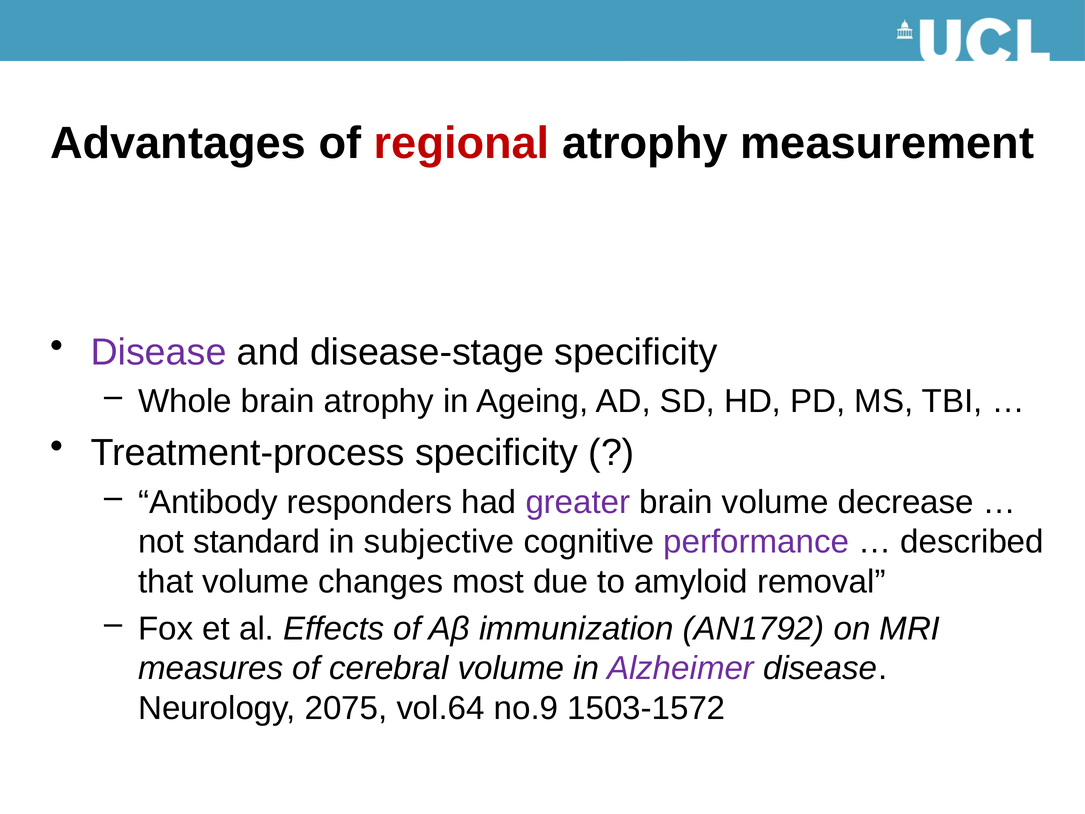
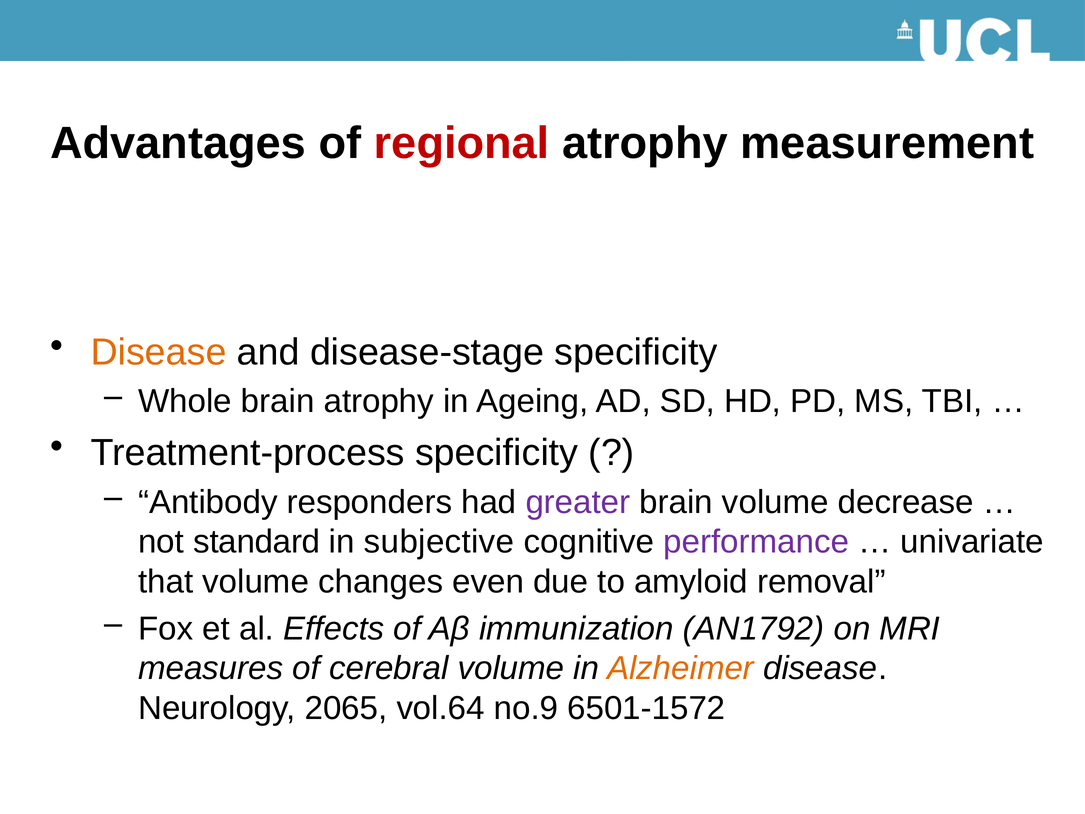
Disease colour: purple -> orange (159, 352)
described: described -> univariate (972, 542)
most: most -> even (488, 582)
Alzheimer colour: purple -> orange (681, 668)
2075: 2075 -> 2065 (346, 708)
1503-1572: 1503-1572 -> 6501-1572 (646, 708)
